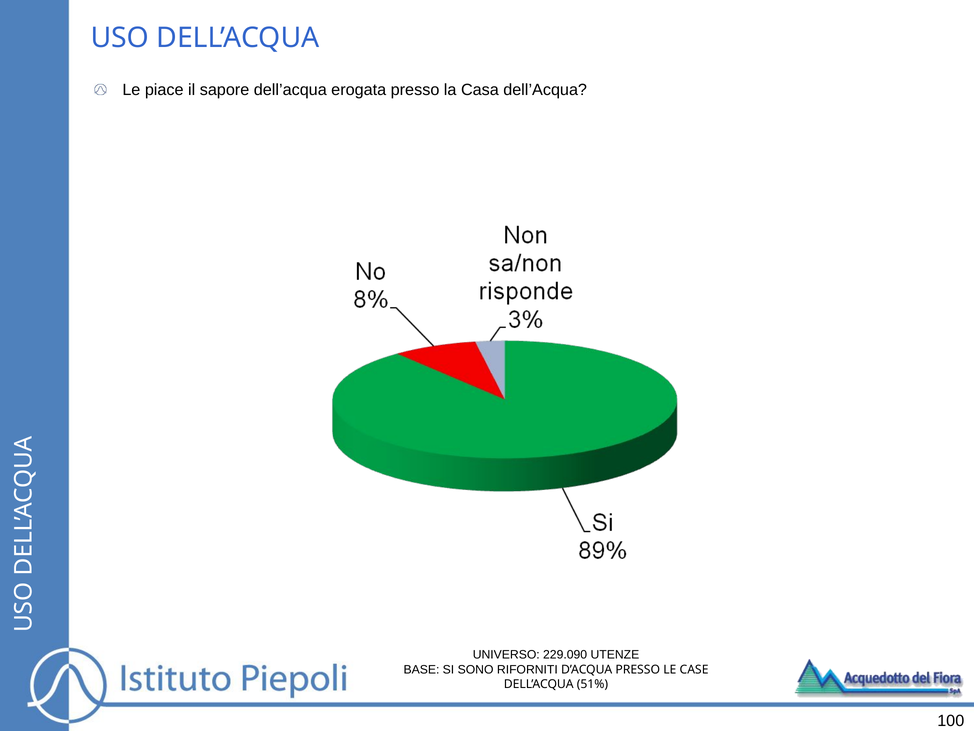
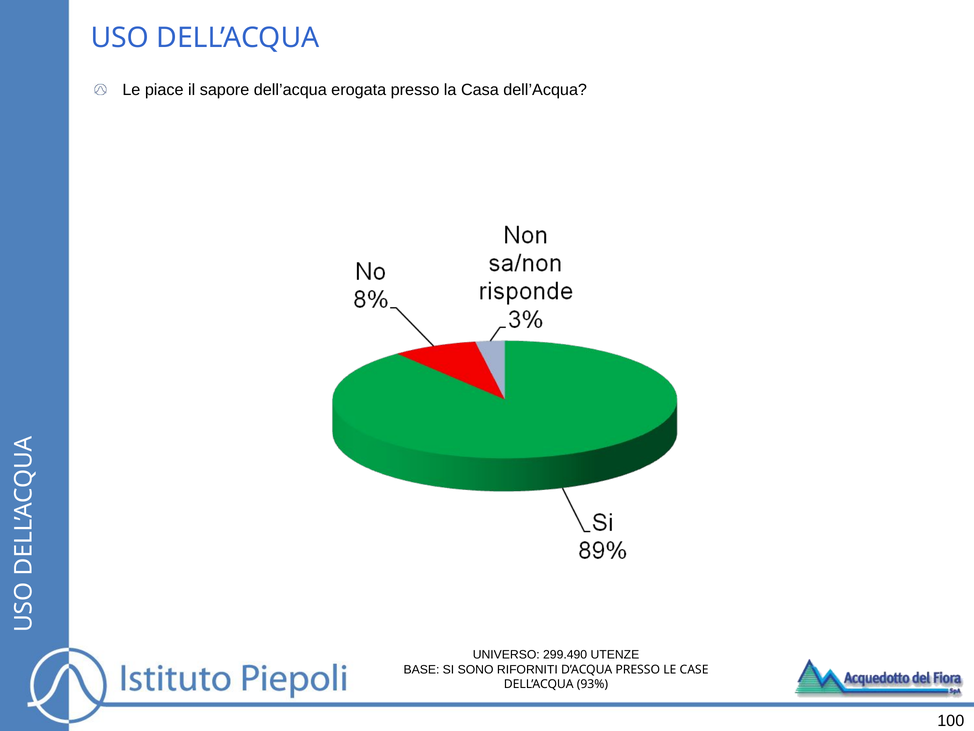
229.090: 229.090 -> 299.490 (565, 655)
51%: 51% -> 93% (592, 684)
